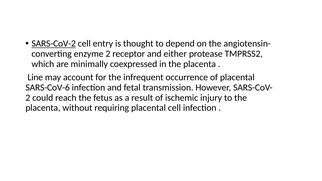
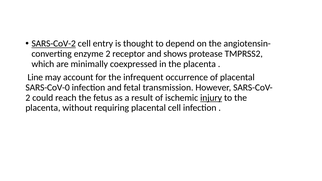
either: either -> shows (175, 54)
SARS-CoV-6: SARS-CoV-6 -> SARS-CoV-0 (48, 88)
injury underline: none -> present (211, 98)
